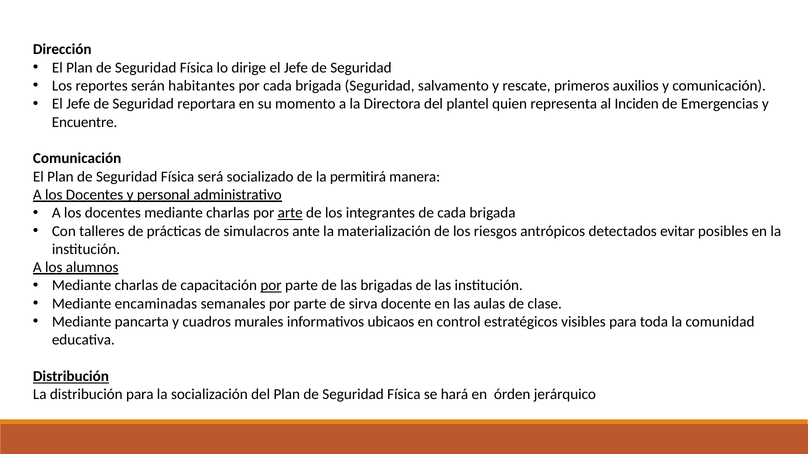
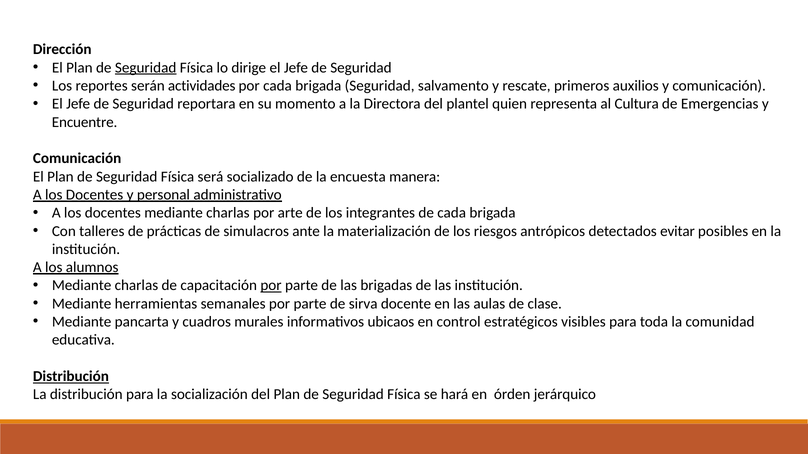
Seguridad underline: none -> present (146, 68)
habitantes: habitantes -> actividades (202, 86)
Inciden: Inciden -> Cultura (637, 104)
permitirá: permitirá -> encuesta (358, 177)
arte underline: present -> none (290, 213)
encaminadas: encaminadas -> herramientas (156, 304)
